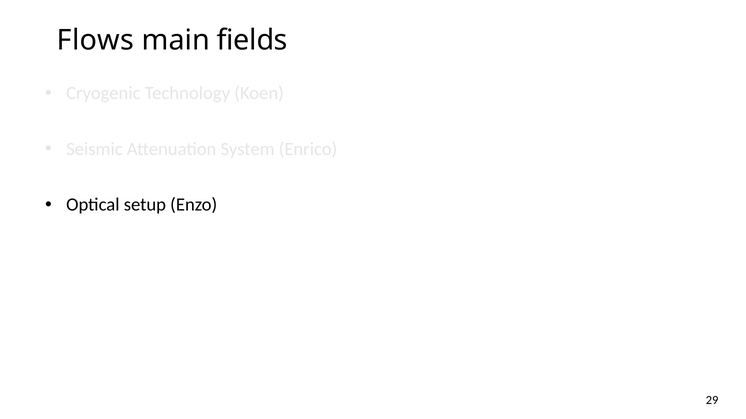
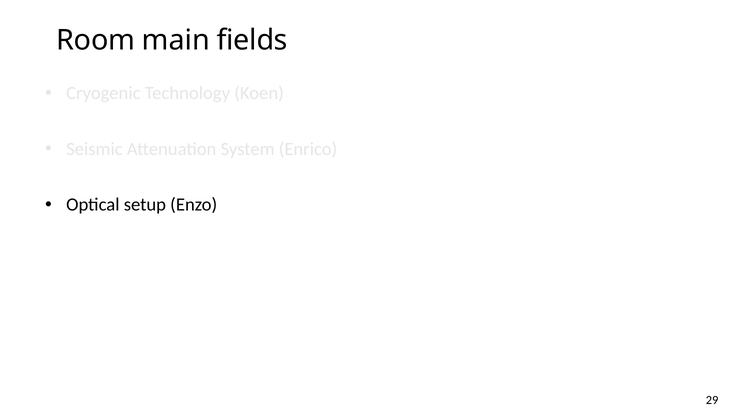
Flows: Flows -> Room (96, 40)
